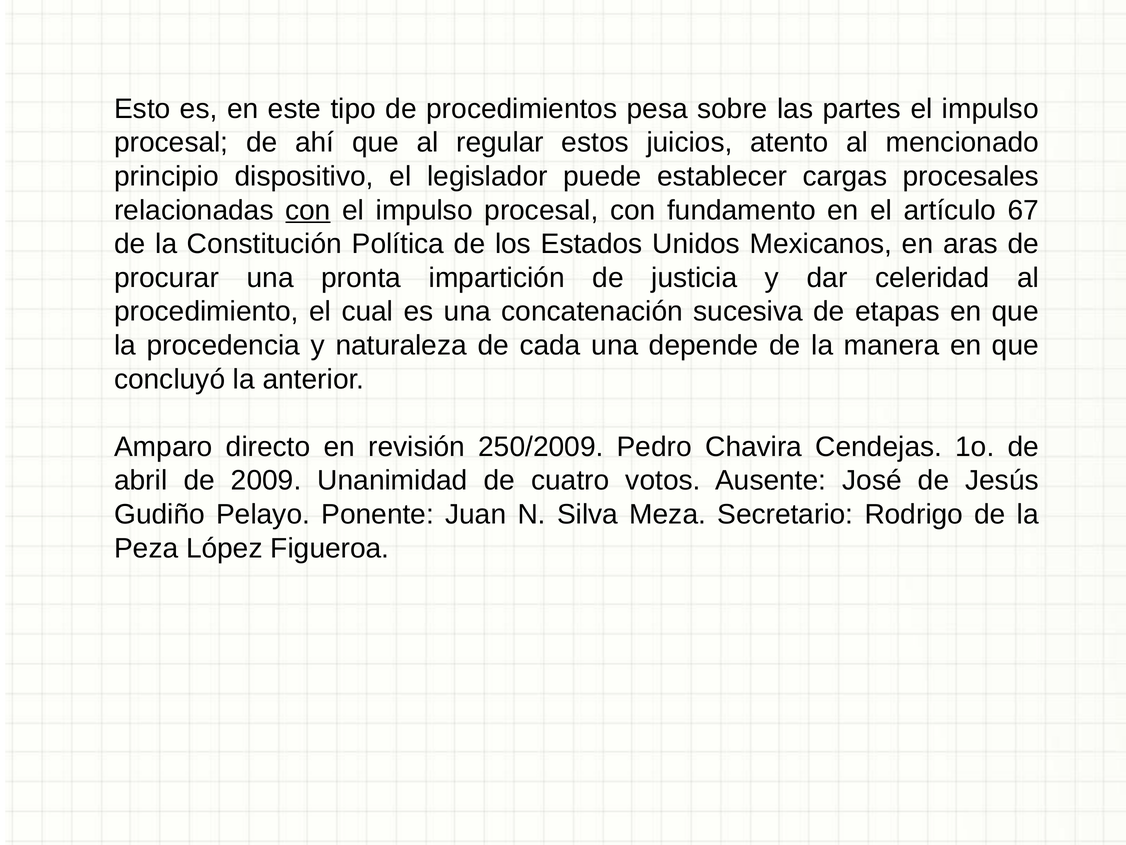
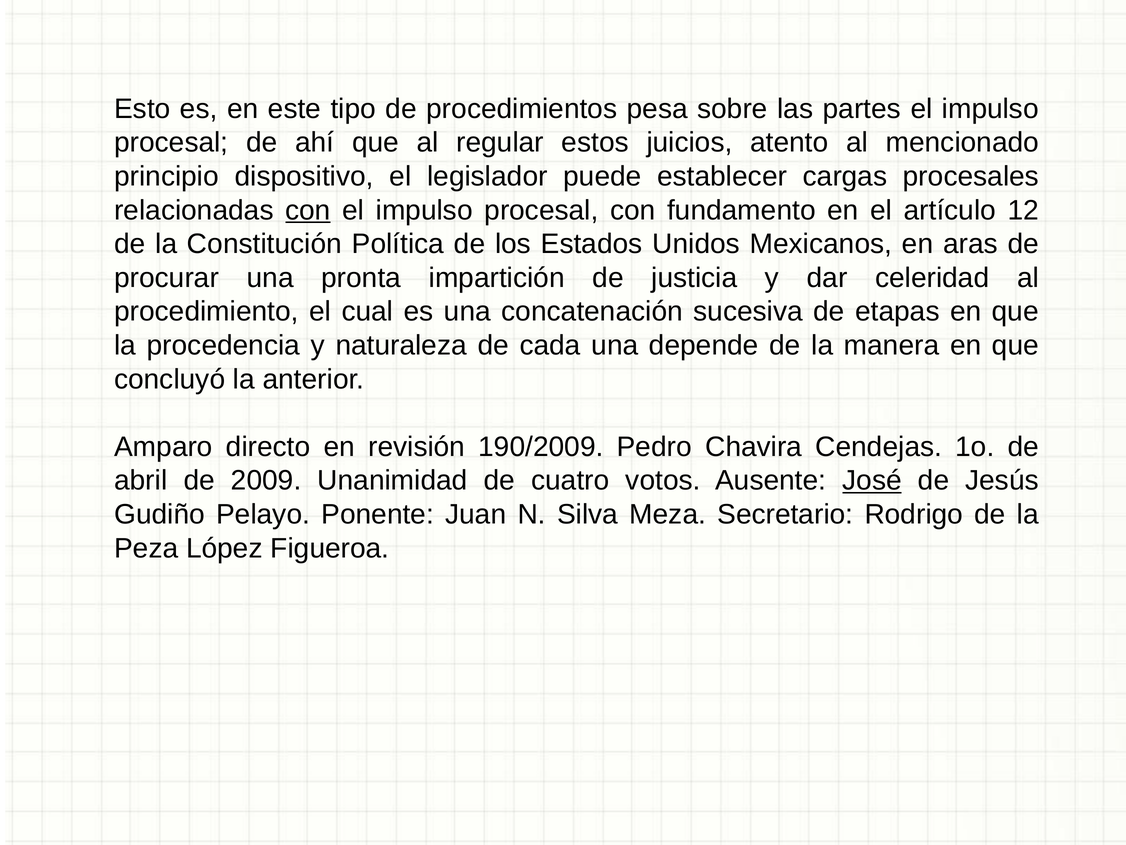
67: 67 -> 12 (1023, 210)
250/2009: 250/2009 -> 190/2009 (541, 447)
José underline: none -> present (872, 480)
